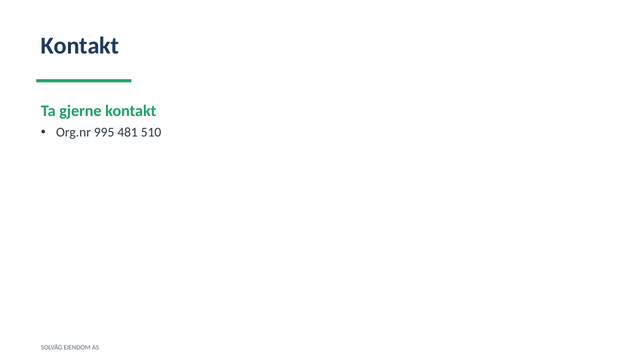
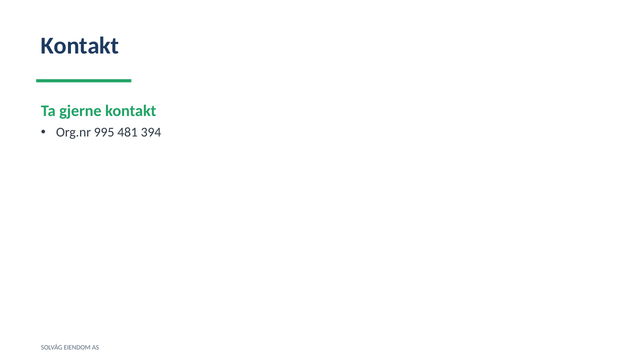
510: 510 -> 394 (151, 132)
